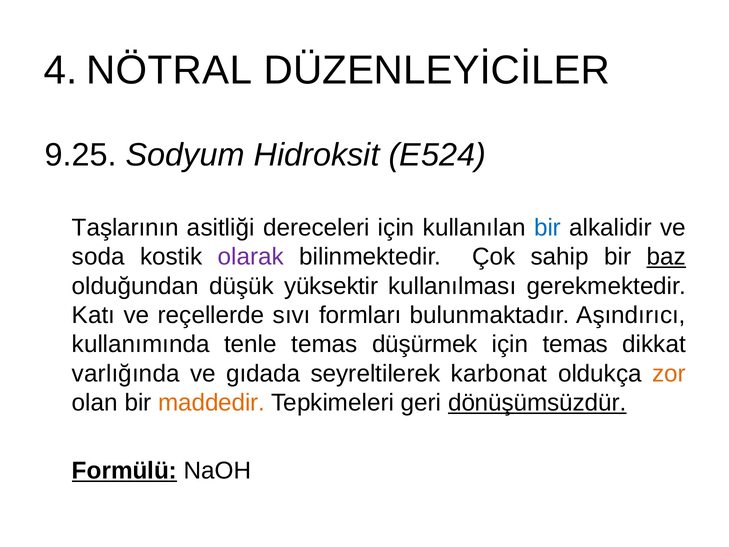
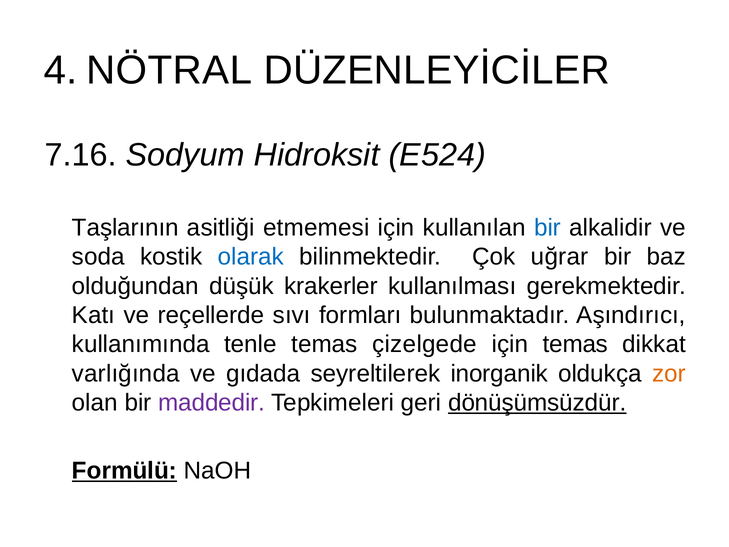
9.25: 9.25 -> 7.16 (81, 155)
dereceleri: dereceleri -> etmemesi (316, 228)
olarak colour: purple -> blue (251, 257)
sahip: sahip -> uğrar (560, 257)
baz underline: present -> none (666, 257)
yüksektir: yüksektir -> krakerler (331, 286)
düşürmek: düşürmek -> çizelgede (425, 344)
karbonat: karbonat -> inorganik (499, 373)
maddedir colour: orange -> purple (212, 402)
